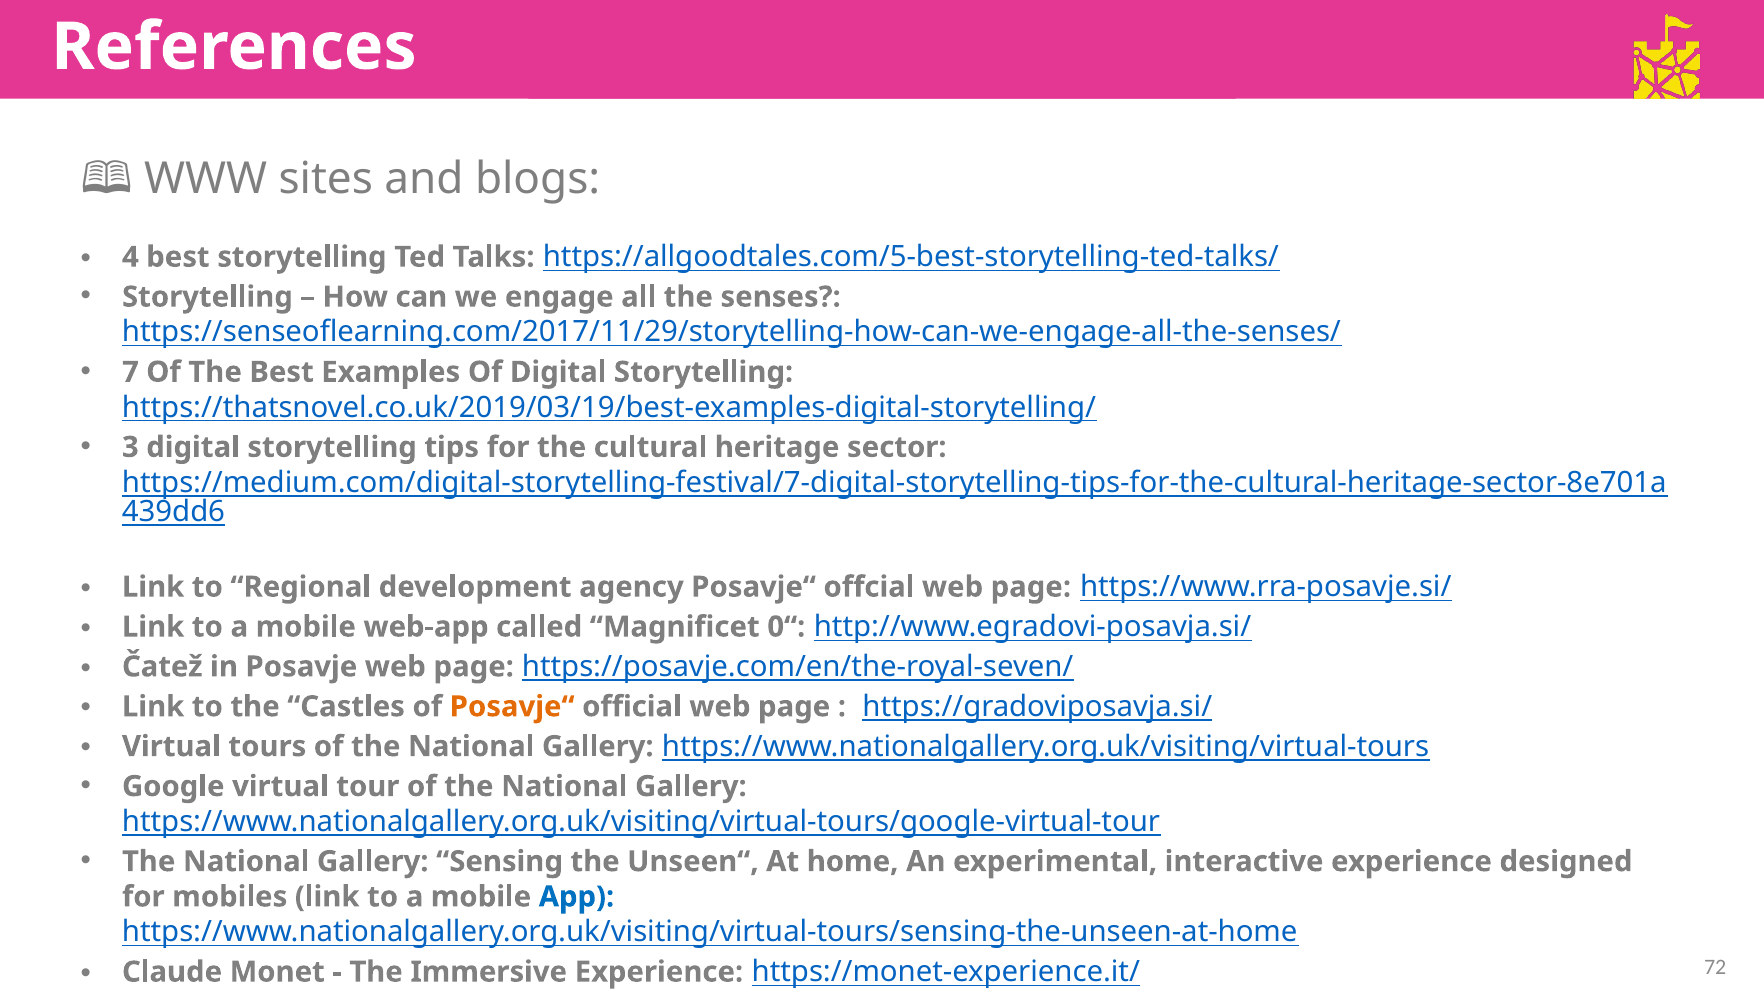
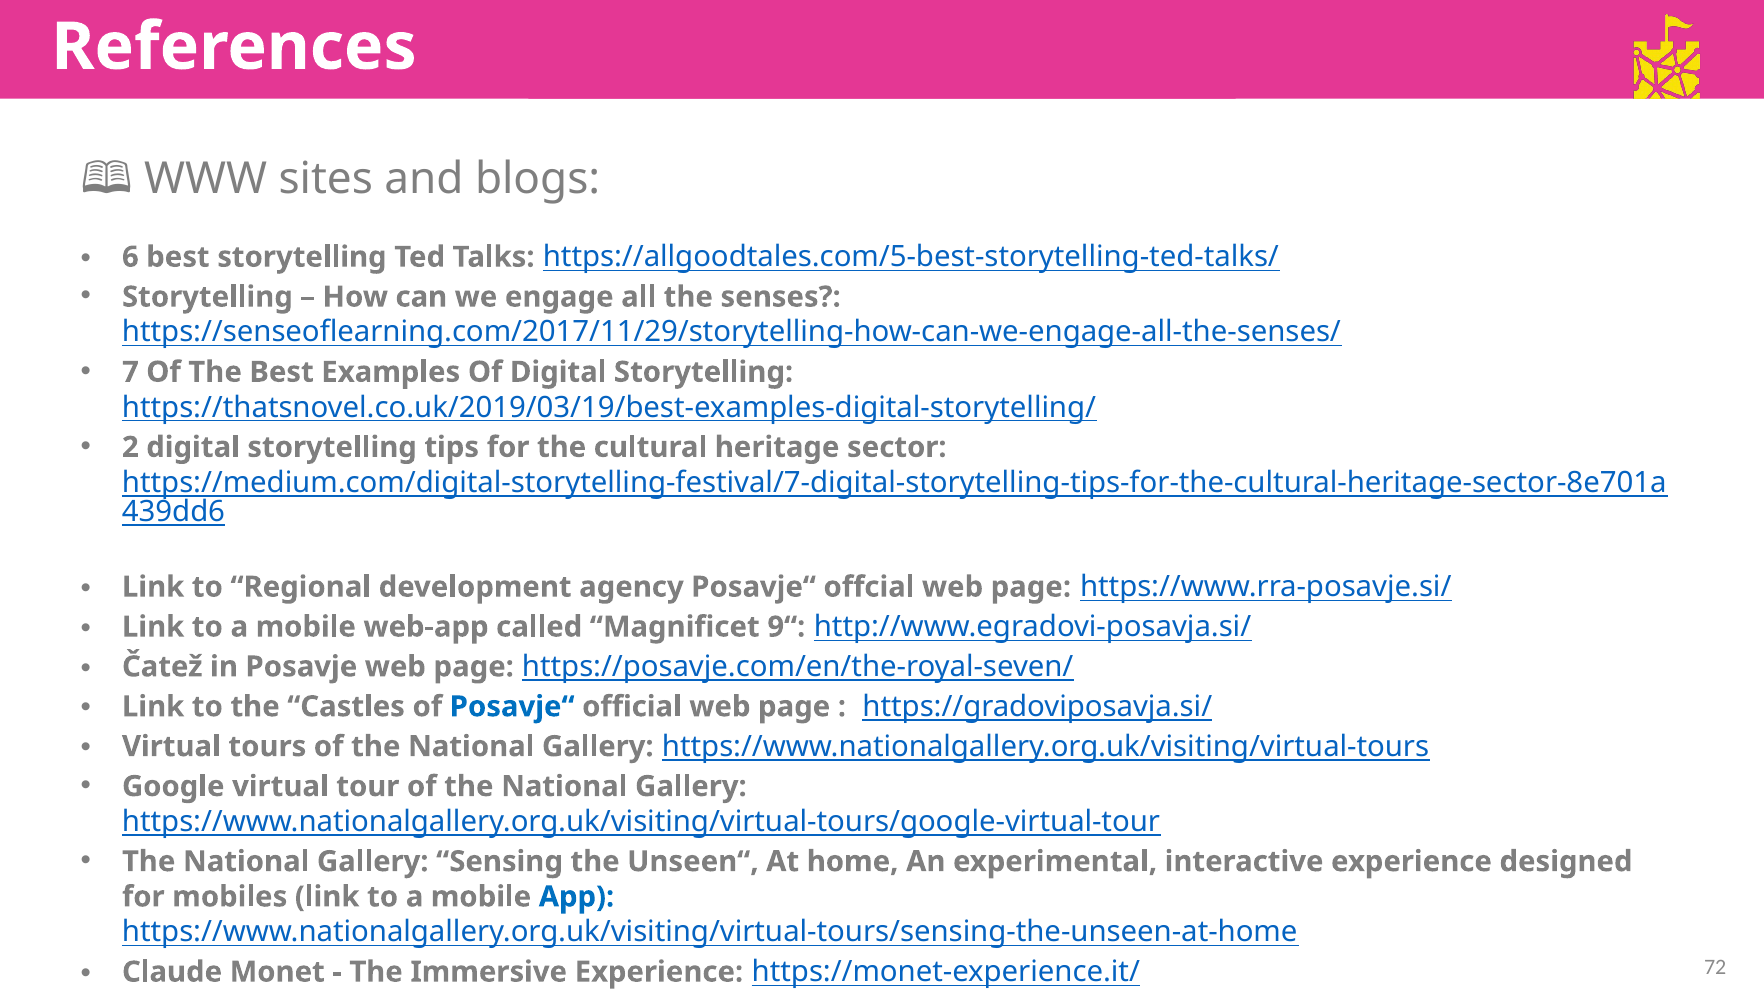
4: 4 -> 6 (130, 257)
3: 3 -> 2 (130, 447)
0“: 0“ -> 9“ (786, 627)
Posavje“ colour: orange -> blue (512, 707)
